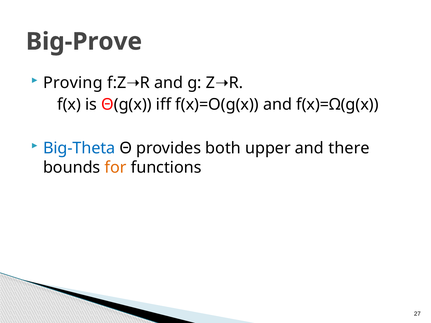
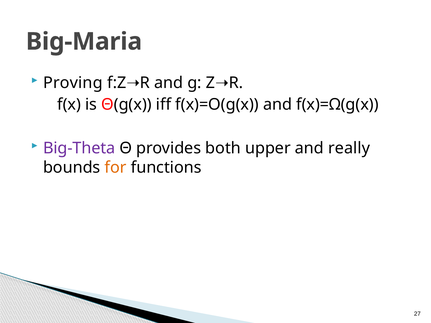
Big-Prove: Big-Prove -> Big-Maria (84, 42)
Big-Theta colour: blue -> purple (79, 148)
there: there -> really (349, 148)
